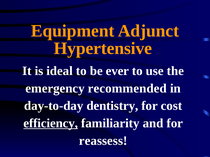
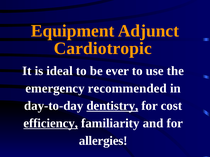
Hypertensive: Hypertensive -> Cardiotropic (103, 48)
dentistry underline: none -> present (112, 106)
reassess: reassess -> allergies (103, 141)
